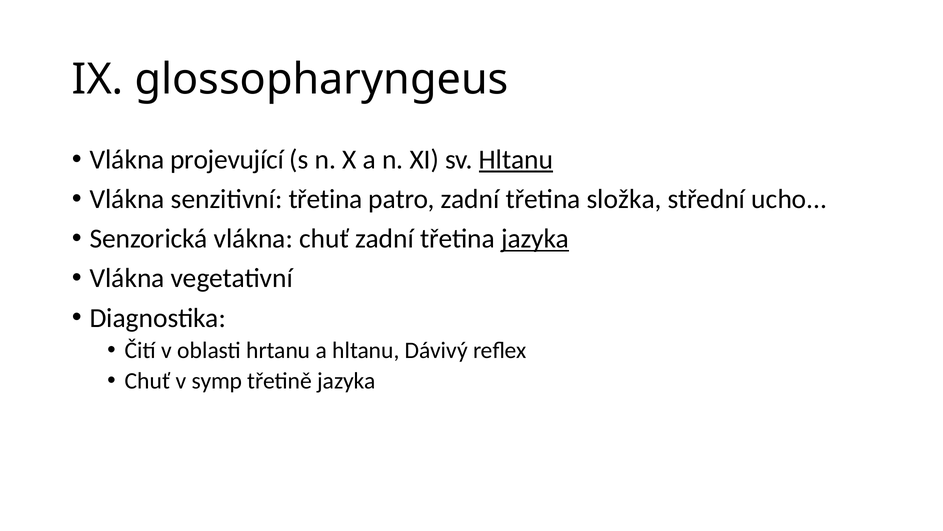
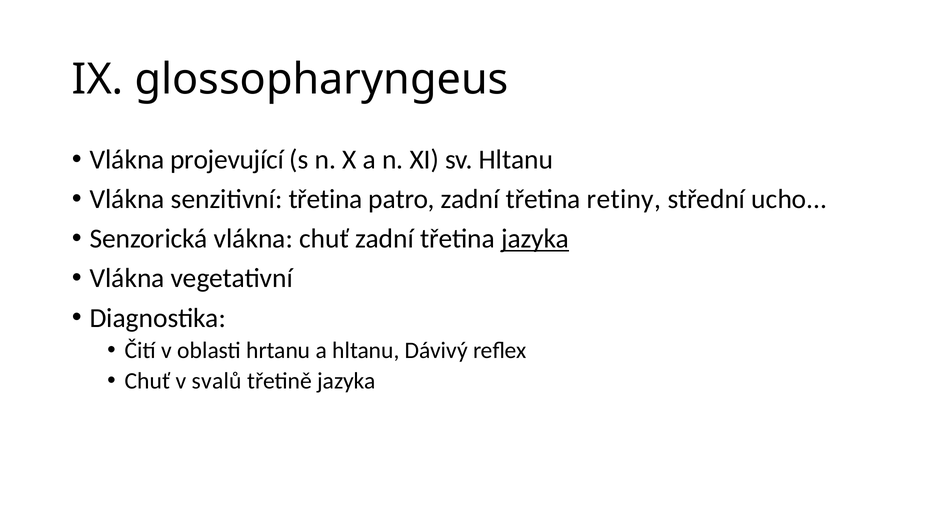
Hltanu underline: present -> none (516, 159)
složka: složka -> retiny (624, 199)
symp: symp -> svalů (217, 380)
